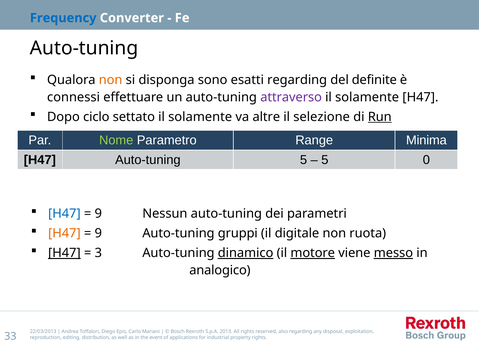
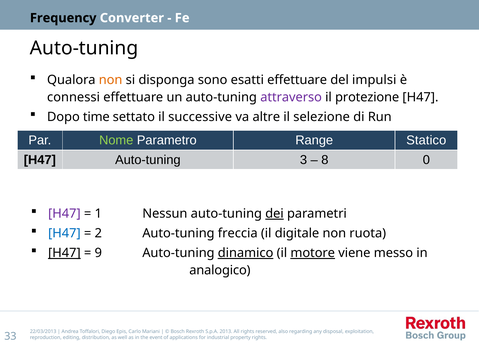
Frequency colour: blue -> black (63, 18)
esatti regarding: regarding -> effettuare (297, 80)
definite: definite -> impulsi (374, 80)
solamente: solamente -> protezione (367, 97)
ciclo: ciclo -> time (96, 117)
settato il solamente: solamente -> successive (200, 117)
Run underline: present -> none (380, 117)
Minima: Minima -> Statico (426, 140)
Auto-tuning 5: 5 -> 3 (304, 160)
5: 5 -> 8 (325, 160)
H47 colour: blue -> purple (64, 213)
9: 9 -> 1 (98, 213)
dei underline: none -> present (274, 213)
H47 colour: orange -> blue (64, 233)
9: 9 -> 2 (98, 233)
gruppi: gruppi -> freccia (238, 233)
3: 3 -> 9 (98, 253)
messo underline: present -> none (393, 253)
